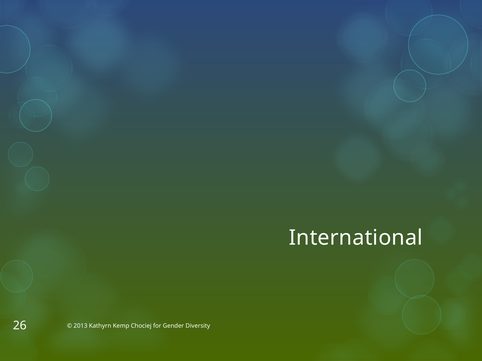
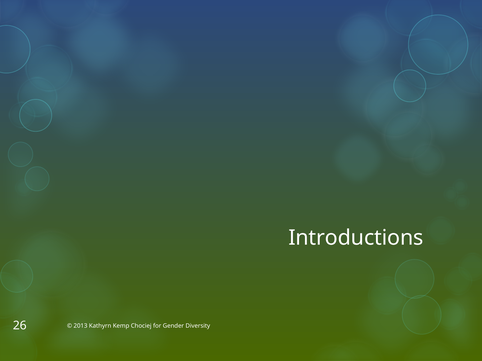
International: International -> Introductions (356, 238)
